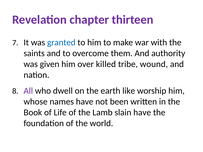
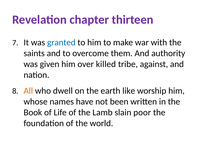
wound: wound -> against (154, 64)
All colour: purple -> orange (28, 91)
slain have: have -> poor (142, 113)
